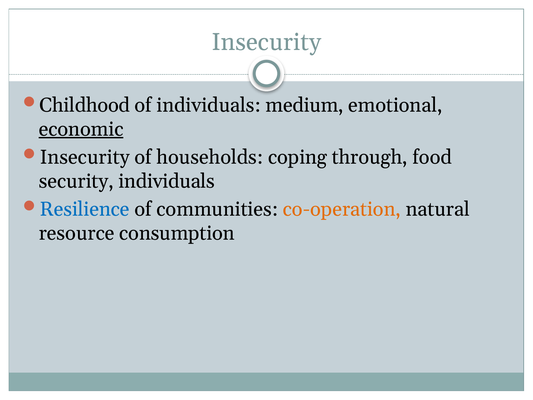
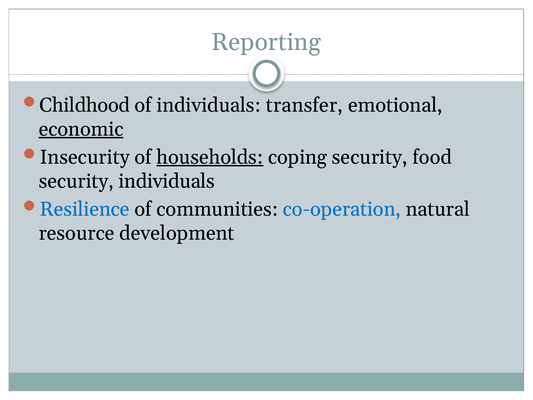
Insecurity: Insecurity -> Reporting (266, 42)
medium: medium -> transfer (304, 105)
households underline: none -> present (210, 157)
coping through: through -> security (370, 157)
co-operation colour: orange -> blue (342, 209)
consumption: consumption -> development (177, 233)
